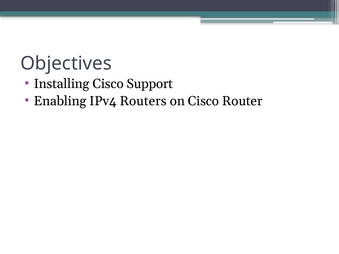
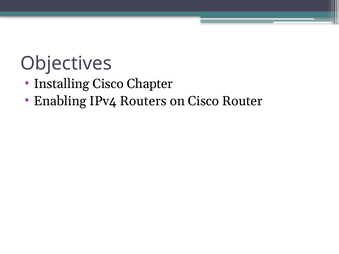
Support: Support -> Chapter (150, 84)
